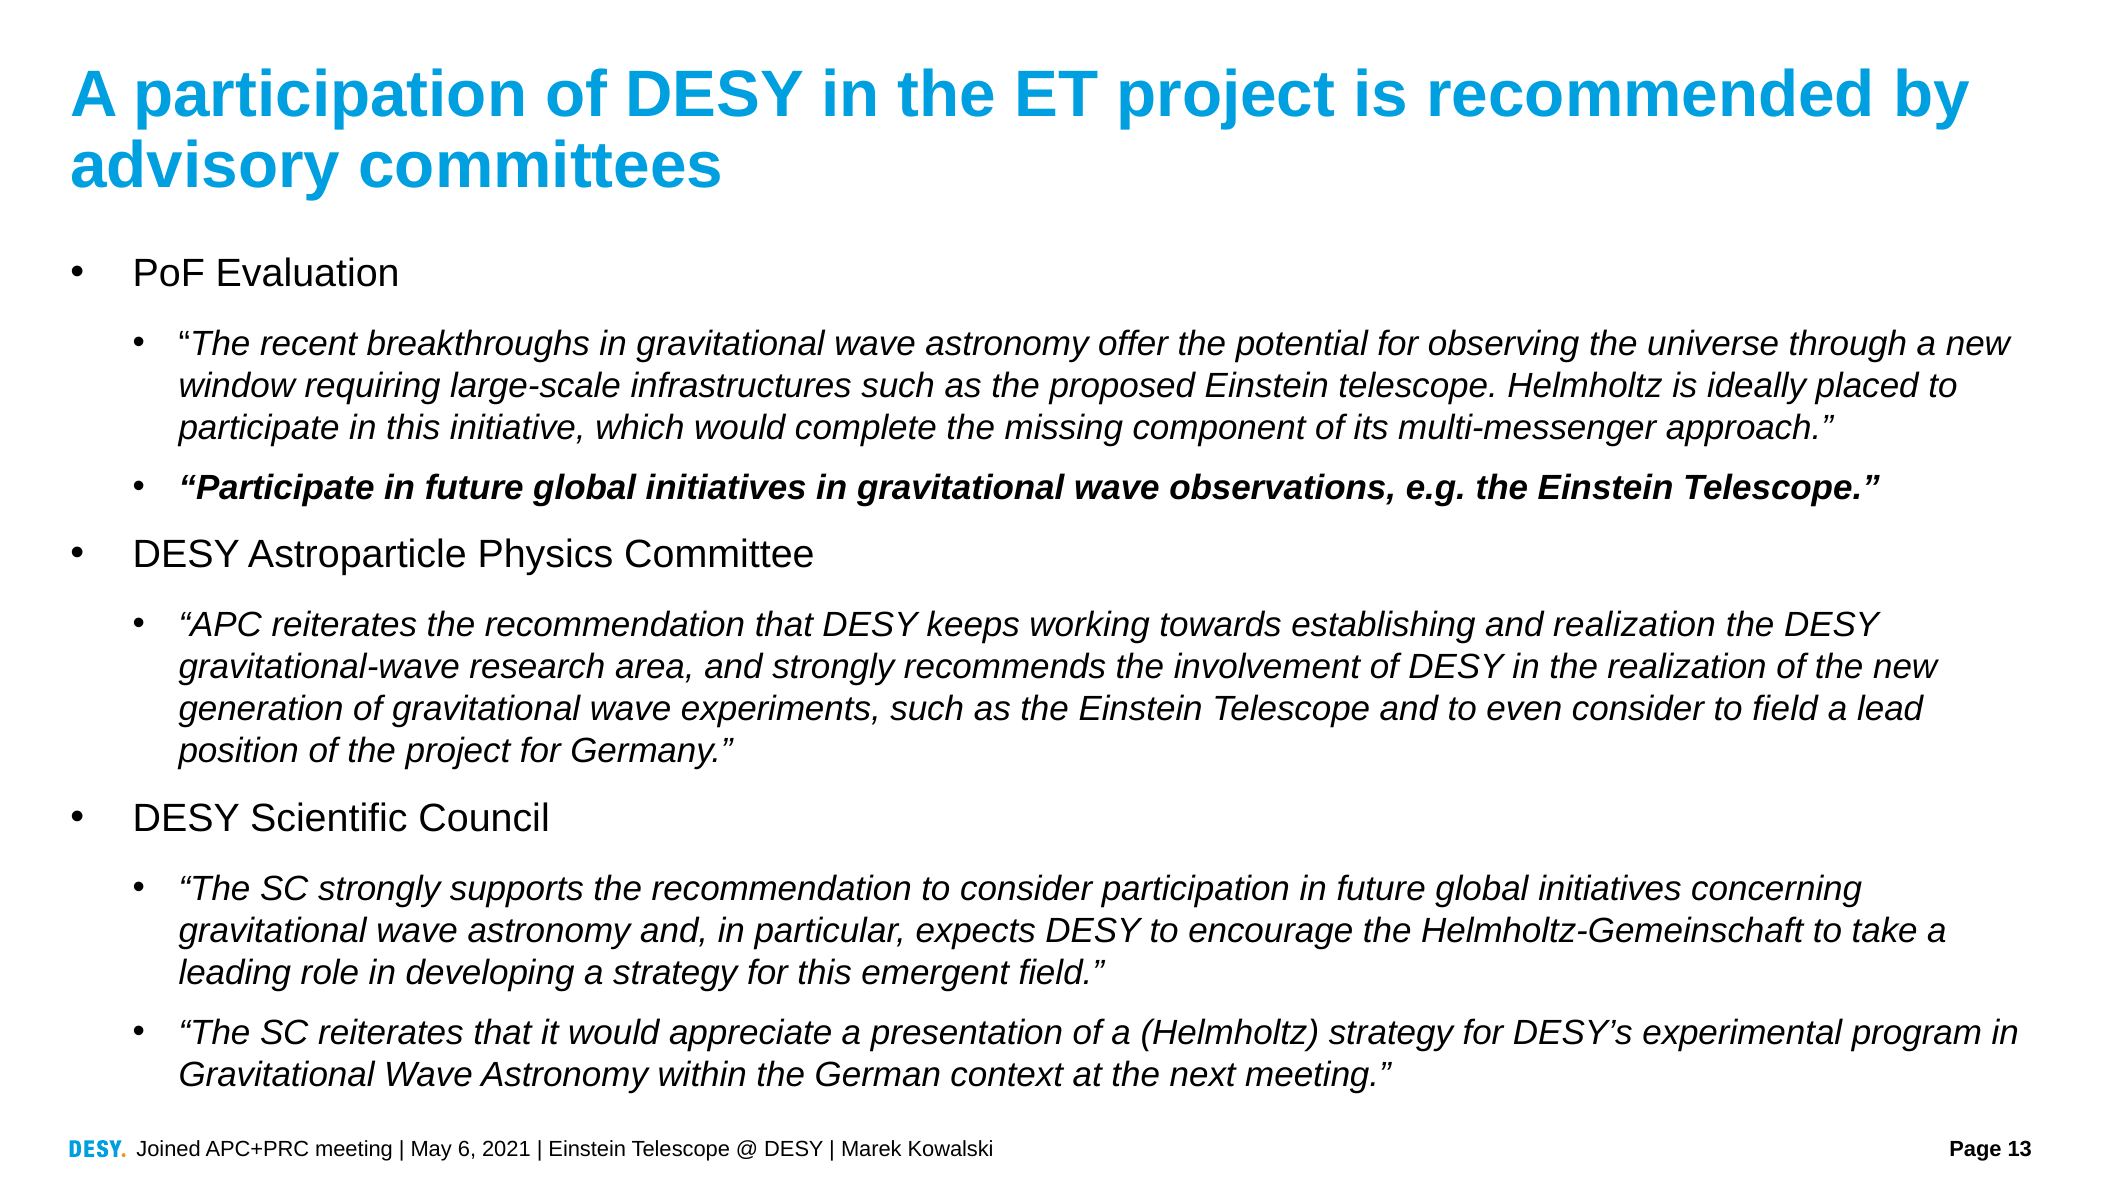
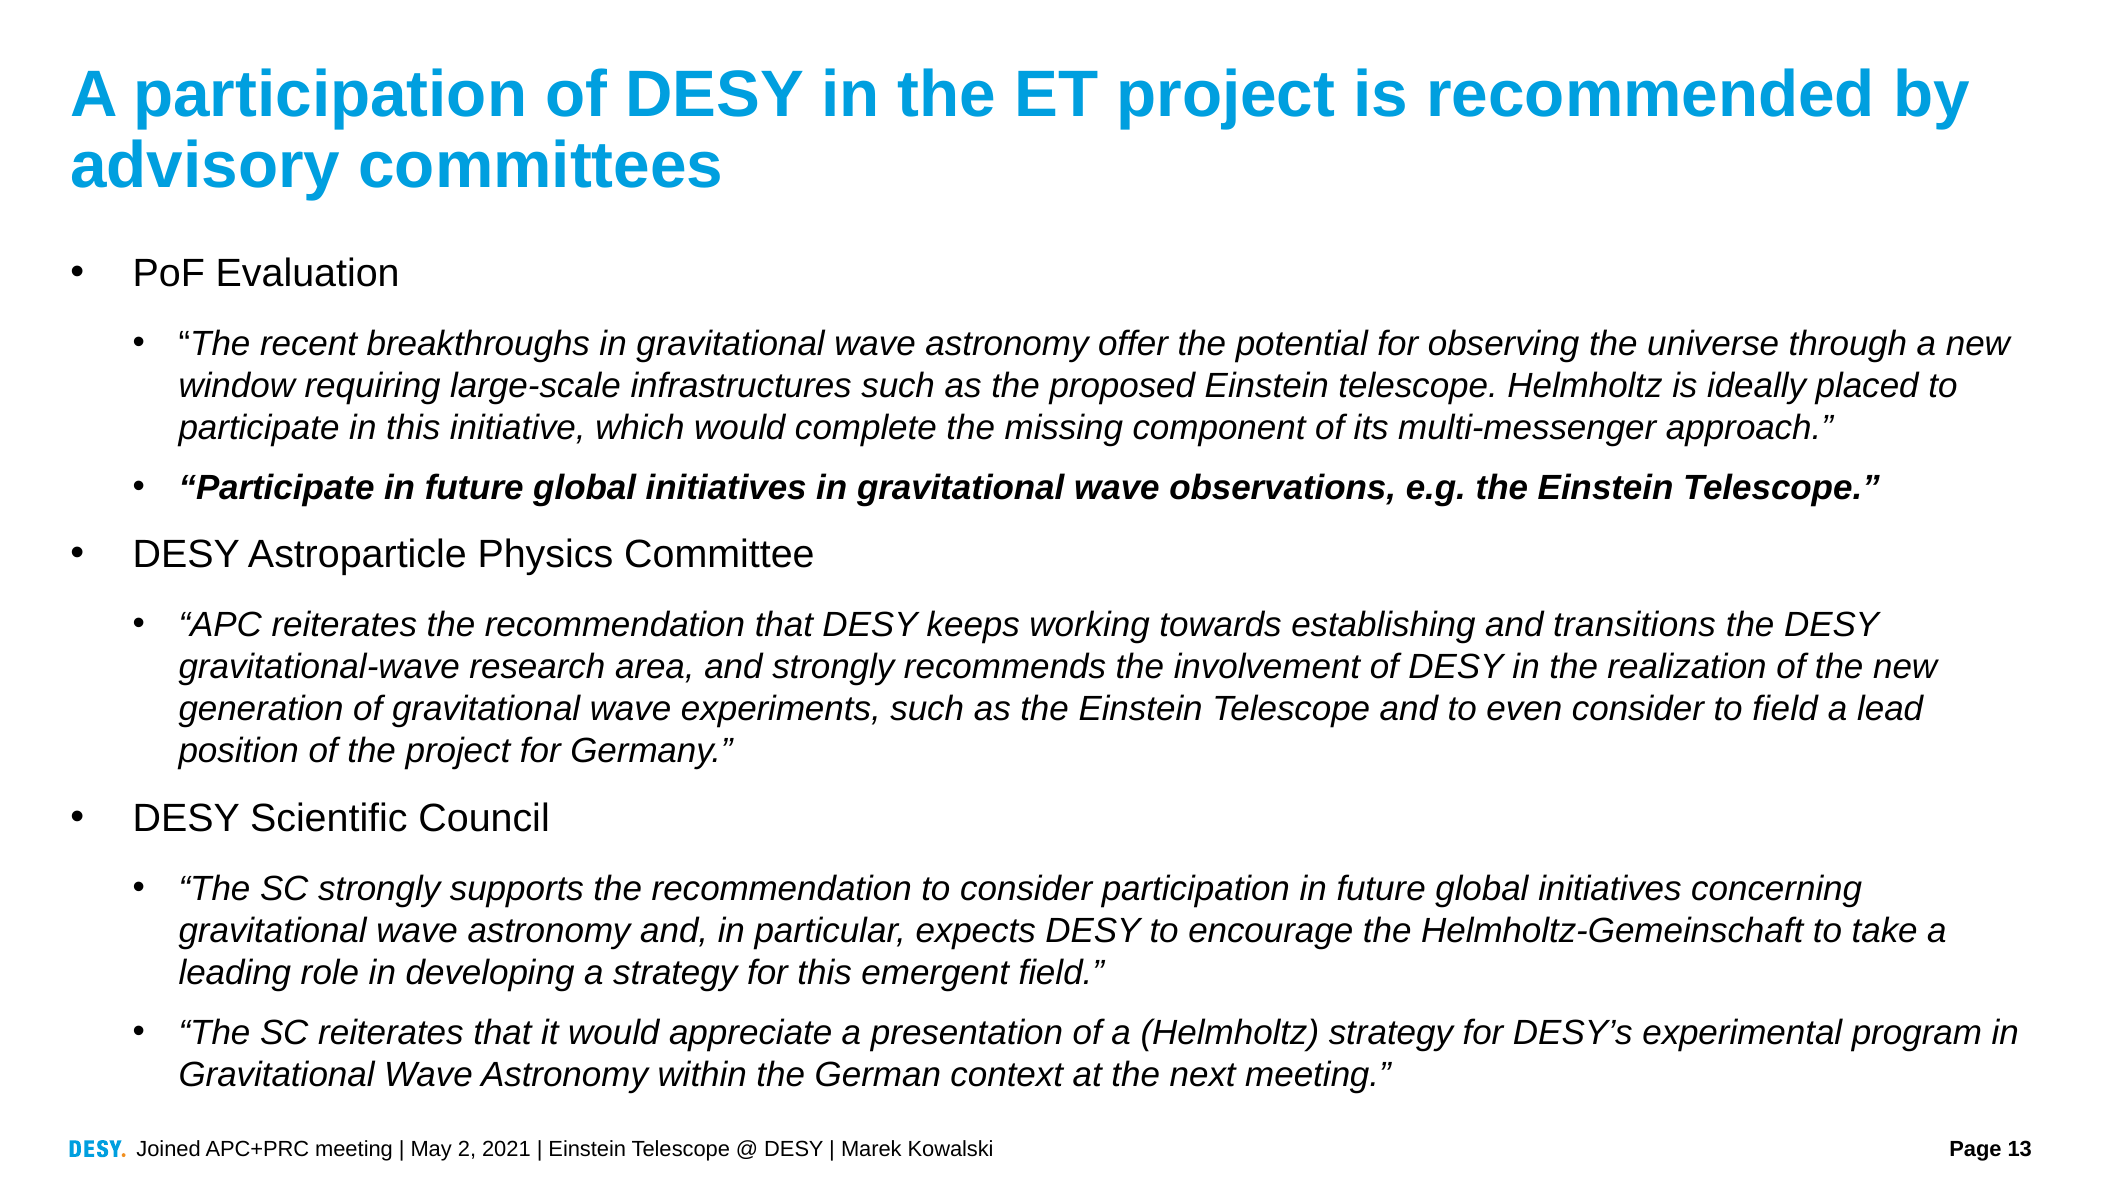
and realization: realization -> transitions (1635, 626)
6: 6 -> 2 (467, 1149)
